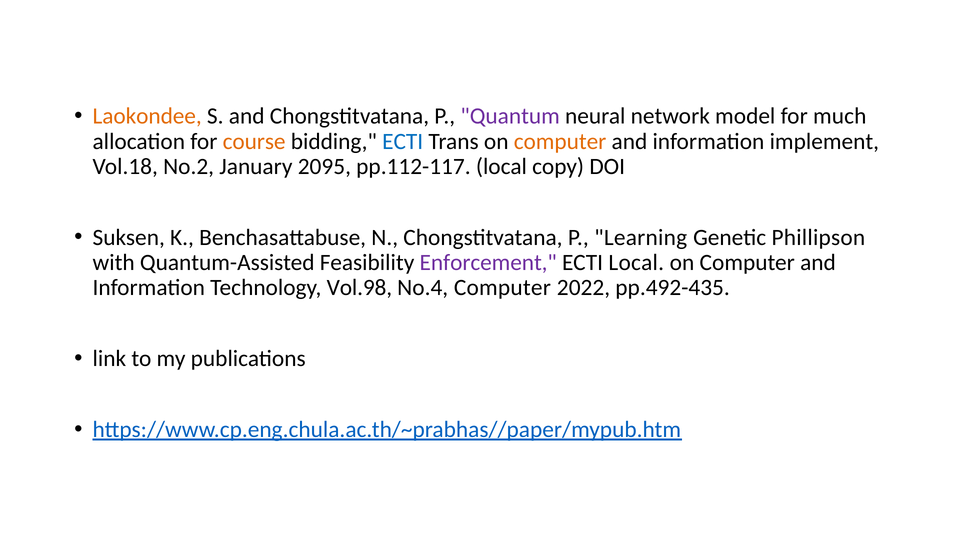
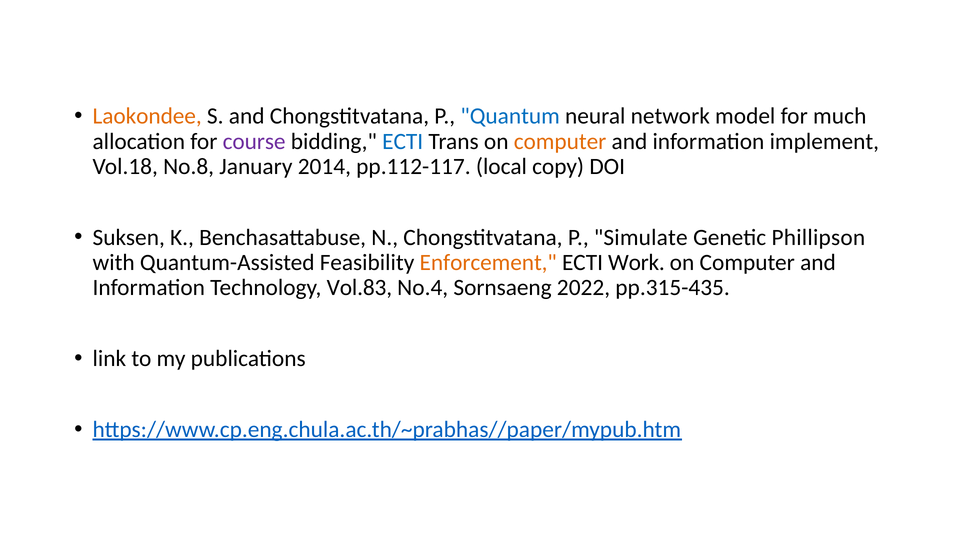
Quantum colour: purple -> blue (510, 116)
course colour: orange -> purple (254, 142)
No.2: No.2 -> No.8 (189, 167)
2095: 2095 -> 2014 (324, 167)
Learning: Learning -> Simulate (641, 238)
Enforcement colour: purple -> orange (488, 263)
ECTI Local: Local -> Work (636, 263)
Vol.98: Vol.98 -> Vol.83 (359, 288)
No.4 Computer: Computer -> Sornsaeng (503, 288)
pp.492-435: pp.492-435 -> pp.315-435 (673, 288)
